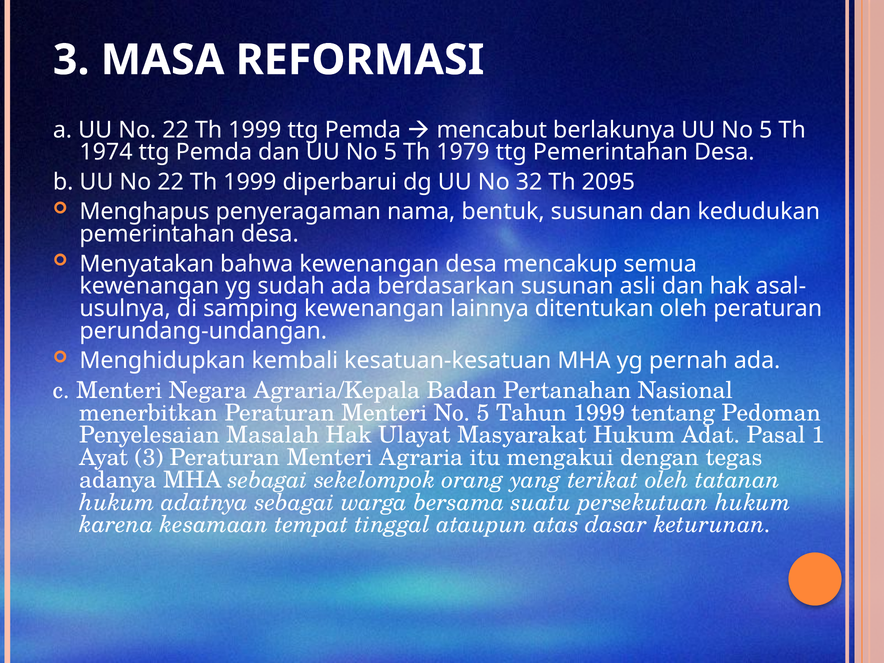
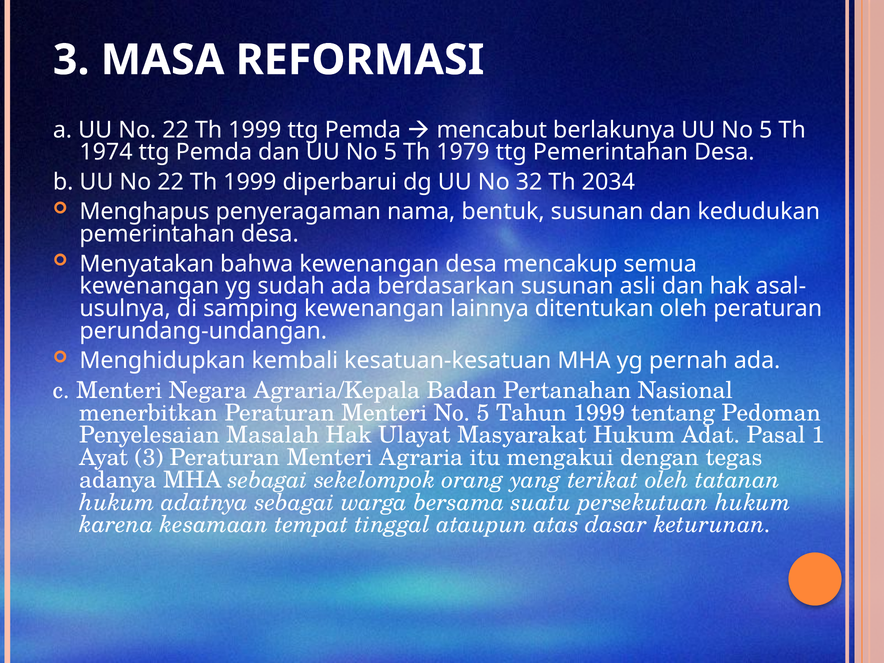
2095: 2095 -> 2034 (608, 182)
